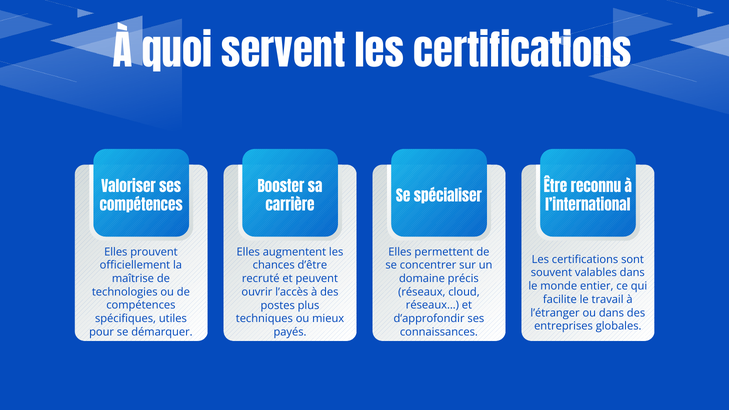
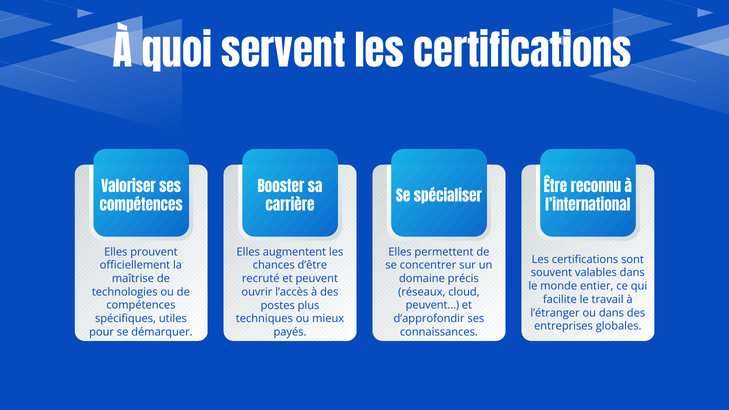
réseaux…: réseaux… -> peuvent… (432, 305)
